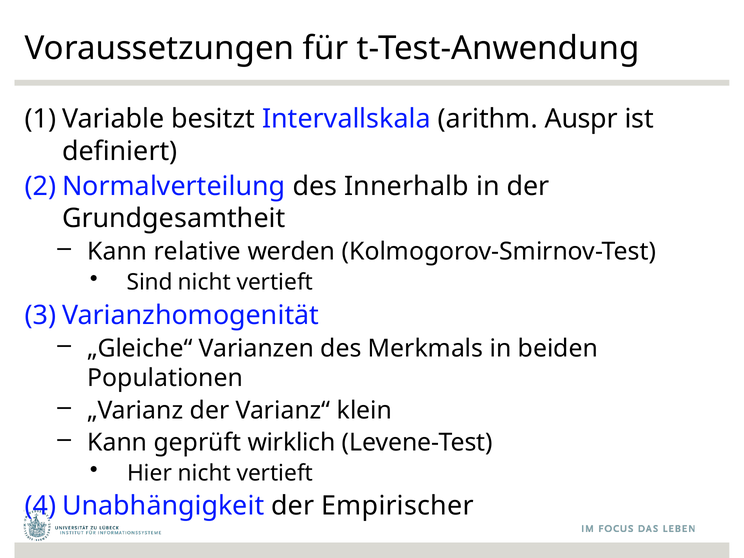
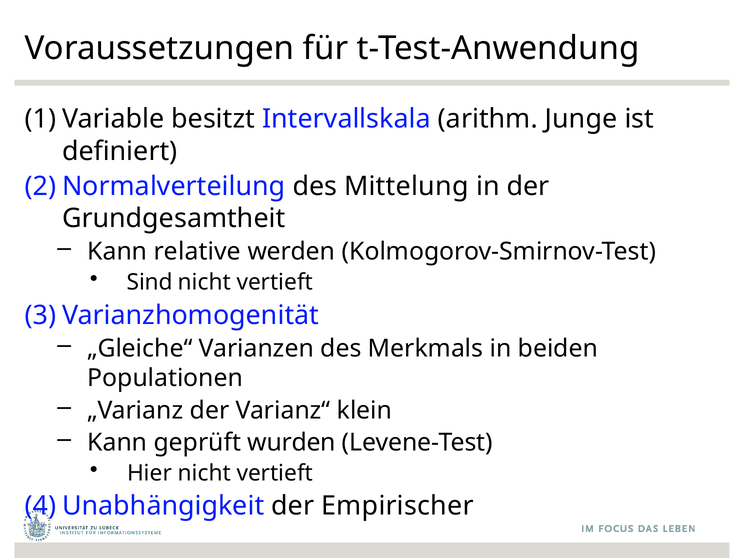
Auspr: Auspr -> Junge (581, 119)
Innerhalb: Innerhalb -> Mittelung (406, 186)
wirklich: wirklich -> wurden (292, 443)
